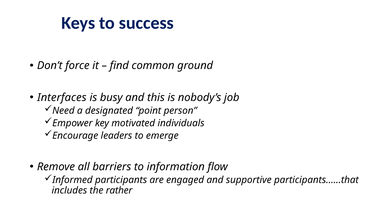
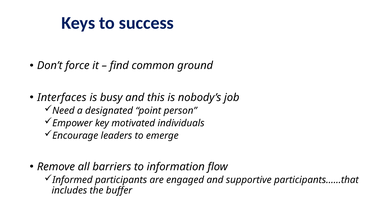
rather: rather -> buffer (119, 191)
